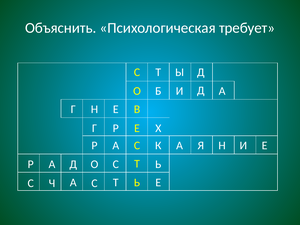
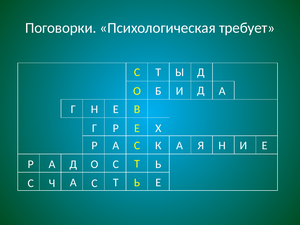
Объяснить: Объяснить -> Поговорки (61, 28)
